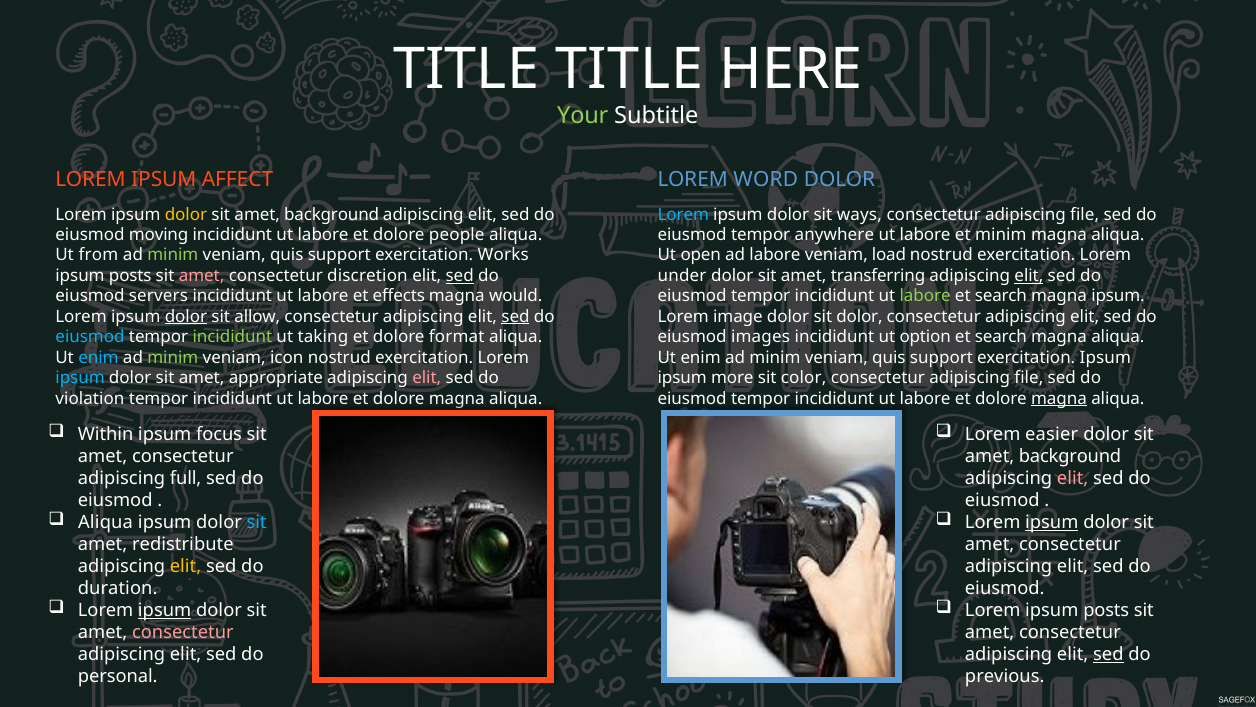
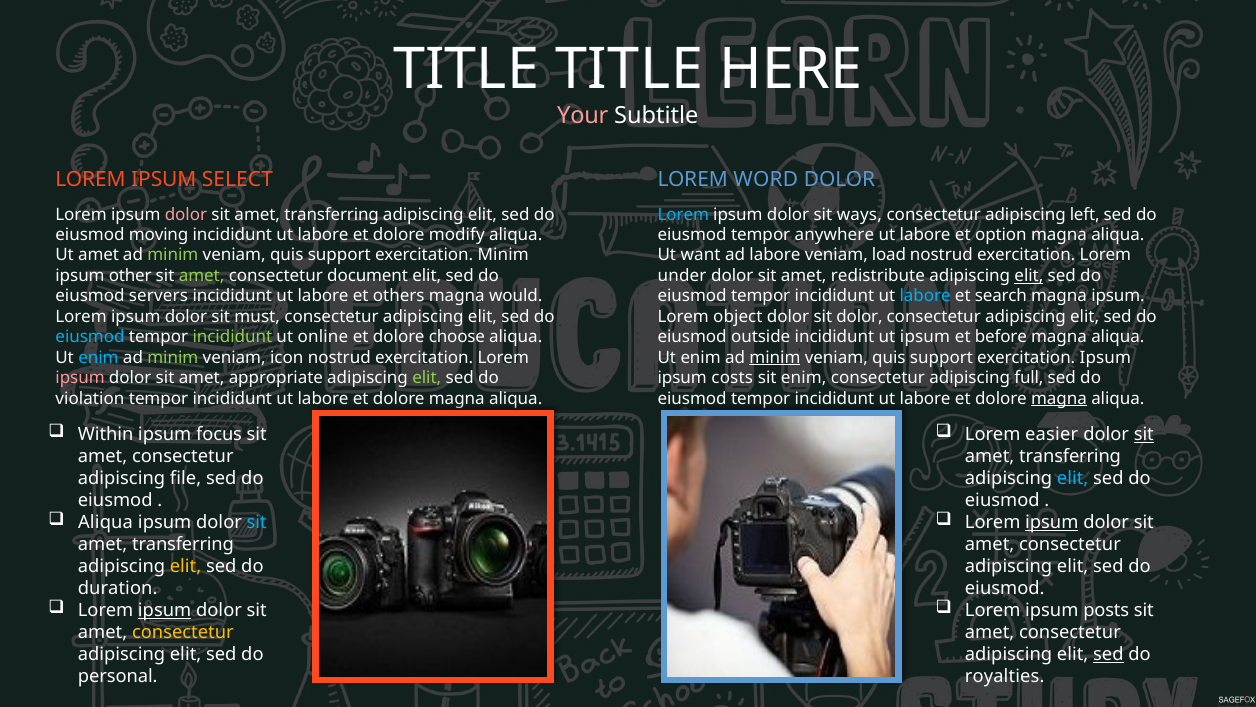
Your colour: light green -> pink (583, 116)
AFFECT: AFFECT -> SELECT (237, 179)
dolor colour: yellow -> pink (186, 214)
background: background -> transferring (332, 214)
file: file -> left (1085, 214)
people: people -> modify (457, 235)
et minim: minim -> option (1001, 235)
Ut from: from -> amet (99, 255)
exercitation Works: Works -> Minim (503, 255)
open: open -> want (701, 255)
posts: posts -> other (130, 276)
amet colour: pink -> light green (202, 276)
discretion: discretion -> document (368, 276)
sed underline: present -> none (460, 276)
transferring: transferring -> redistribute (878, 276)
effects: effects -> others (399, 296)
labore colour: light green -> light blue (925, 296)
dolor underline: present -> none (186, 316)
allow: allow -> must (257, 316)
sed underline: present -> none (515, 316)
image: image -> object (738, 316)
taking: taking -> online (323, 337)
format: format -> choose (457, 337)
images: images -> outside (761, 337)
ut option: option -> ipsum (925, 337)
search: search -> before (1001, 337)
minim underline: none -> present (775, 357)
ipsum colour: light blue -> pink (80, 378)
elit colour: pink -> light green (427, 378)
more: more -> costs (732, 378)
sit color: color -> enim (804, 378)
file: file -> full (1029, 378)
sit underline: none -> present (1144, 434)
background: background -> transferring (1070, 456)
full: full -> file (186, 478)
elit colour: pink -> light blue (1073, 478)
redistribute: redistribute -> transferring (183, 544)
consectetur colour: pink -> yellow (183, 632)
previous: previous -> royalties (1005, 676)
